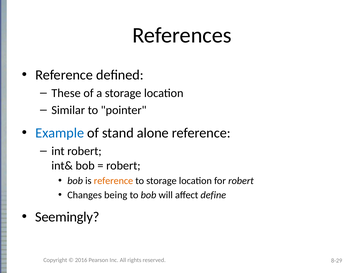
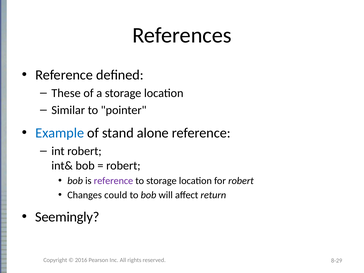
reference colour: orange -> purple (113, 181)
being: being -> could (116, 195)
define: define -> return (213, 195)
